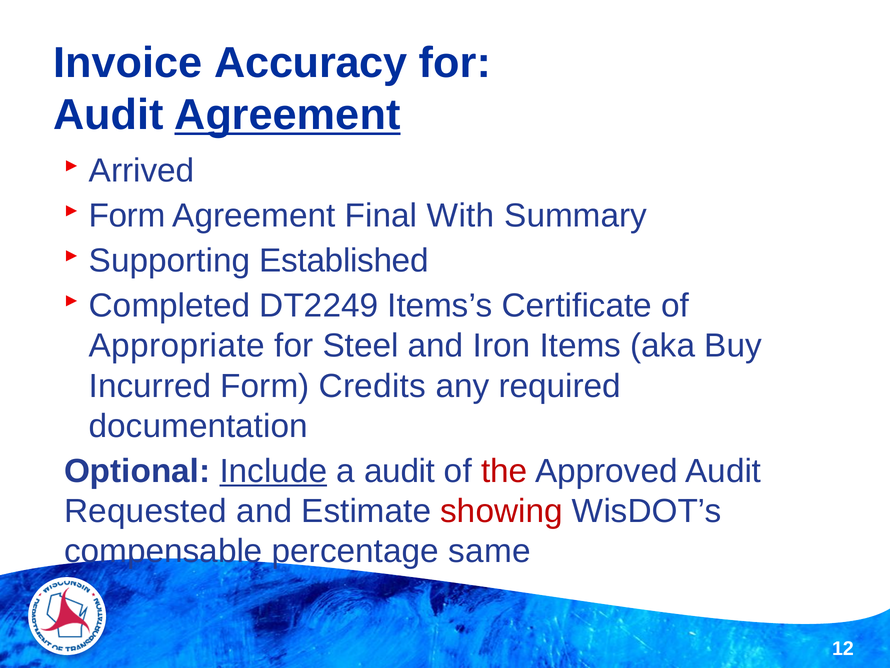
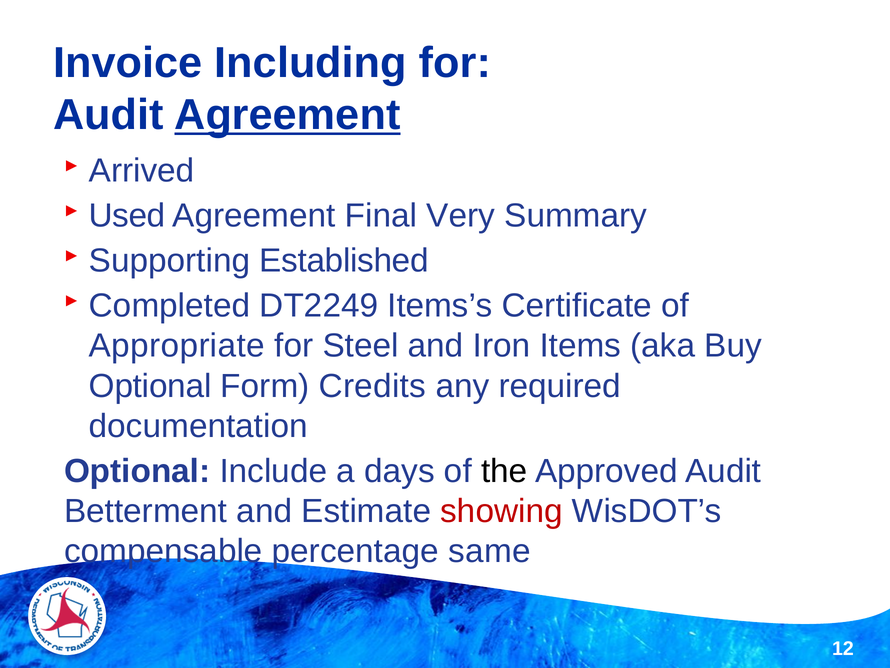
Accuracy: Accuracy -> Including (311, 63)
Form: Form -> Used (127, 216)
With: With -> Very (461, 216)
Incurred: Incurred -> Optional (150, 386)
Include underline: present -> none (273, 471)
a audit: audit -> days (400, 471)
the colour: red -> black (504, 471)
Requested: Requested -> Betterment (146, 511)
